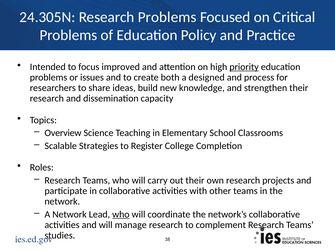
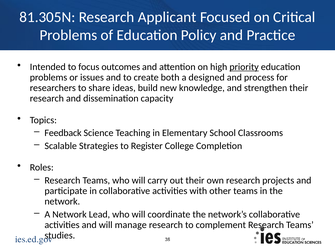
24.305N: 24.305N -> 81.305N (47, 17)
Research Problems: Problems -> Applicant (167, 17)
improved: improved -> outcomes (121, 67)
Overview: Overview -> Feedback (63, 133)
who underline: present -> none (121, 215)
